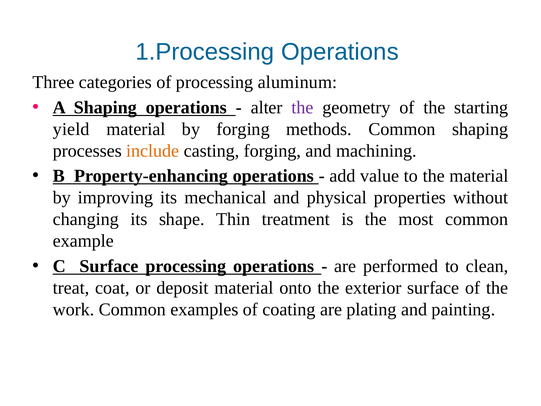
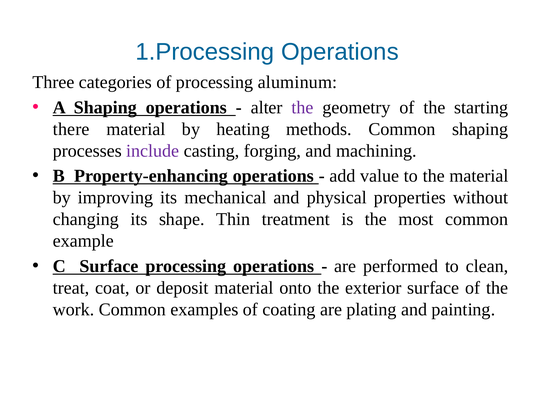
yield: yield -> there (71, 129)
by forging: forging -> heating (243, 129)
include colour: orange -> purple (153, 151)
